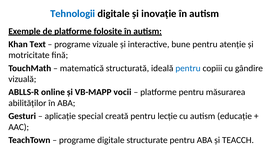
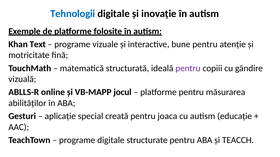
pentru colour: blue -> purple (188, 68)
vocii: vocii -> jocul (123, 92)
lecție: lecție -> joaca (167, 117)
